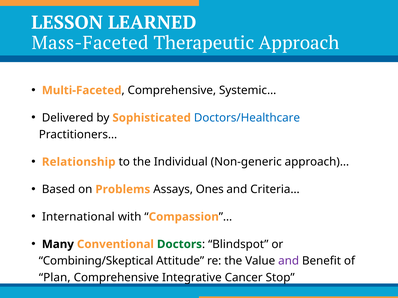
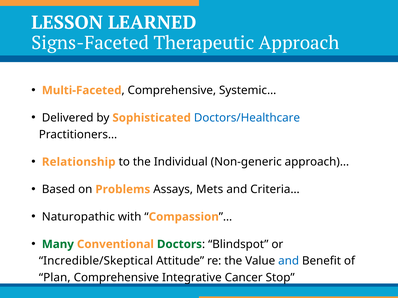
Mass-Faceted: Mass-Faceted -> Signs-Faceted (90, 43)
Ones: Ones -> Mets (210, 190)
International: International -> Naturopathic (78, 217)
Many colour: black -> green (58, 245)
Combining/Skeptical: Combining/Skeptical -> Incredible/Skeptical (96, 261)
and colour: purple -> blue (289, 261)
